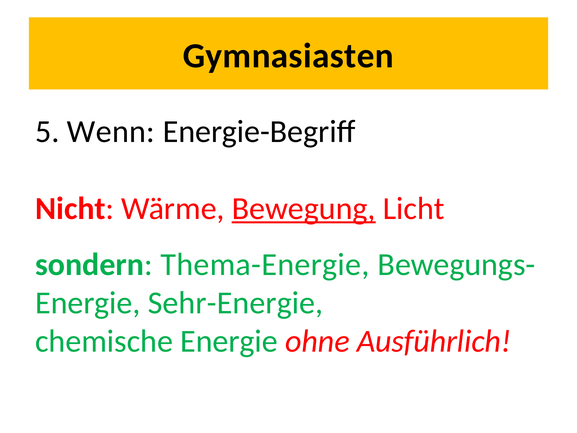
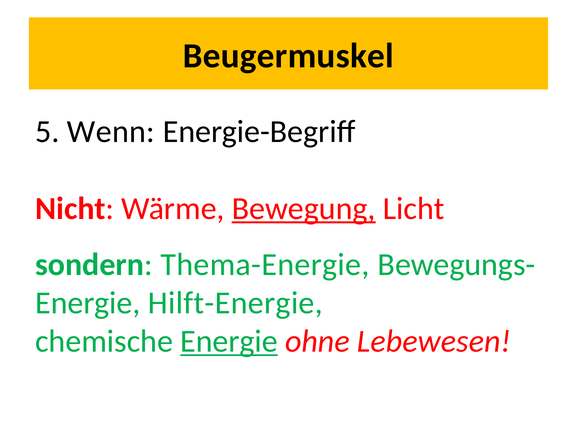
Gymnasiasten: Gymnasiasten -> Beugermuskel (288, 56)
Sehr-Energie: Sehr-Energie -> Hilft-Energie (235, 303)
Energie underline: none -> present (229, 341)
Ausführlich: Ausführlich -> Lebewesen (434, 341)
